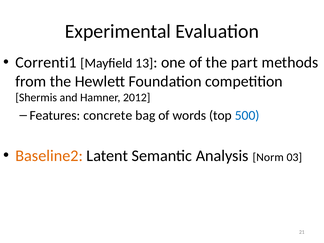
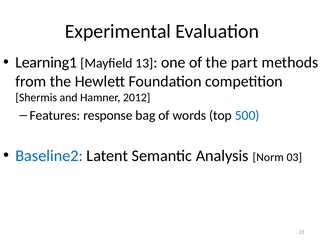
Correnti1: Correnti1 -> Learning1 (46, 62)
concrete: concrete -> response (108, 116)
Baseline2 colour: orange -> blue (49, 156)
